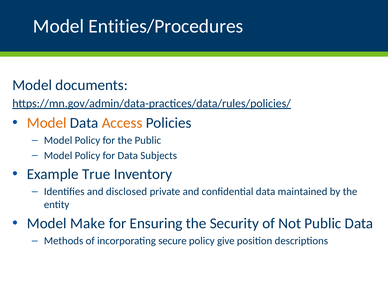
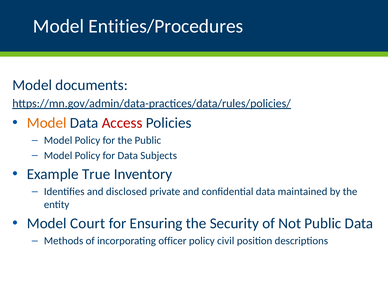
Access colour: orange -> red (122, 123)
Make: Make -> Court (88, 223)
secure: secure -> officer (172, 241)
give: give -> civil (226, 241)
